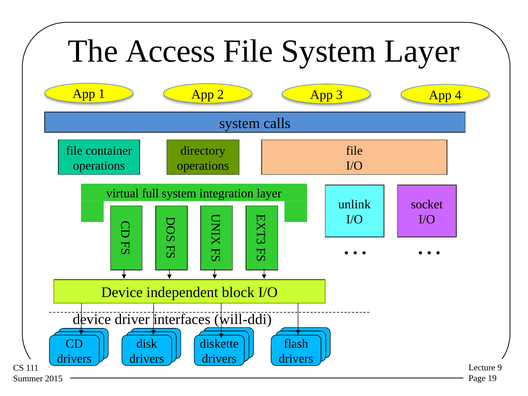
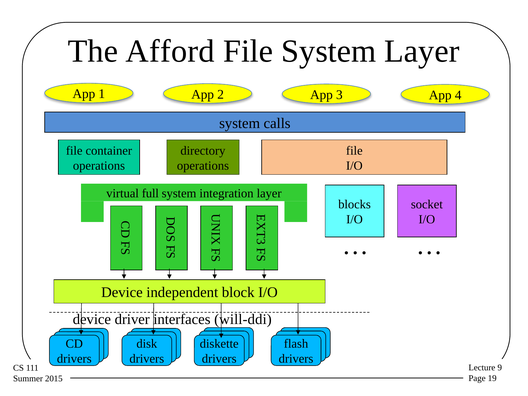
Access: Access -> Afford (170, 51)
unlink: unlink -> blocks (355, 204)
